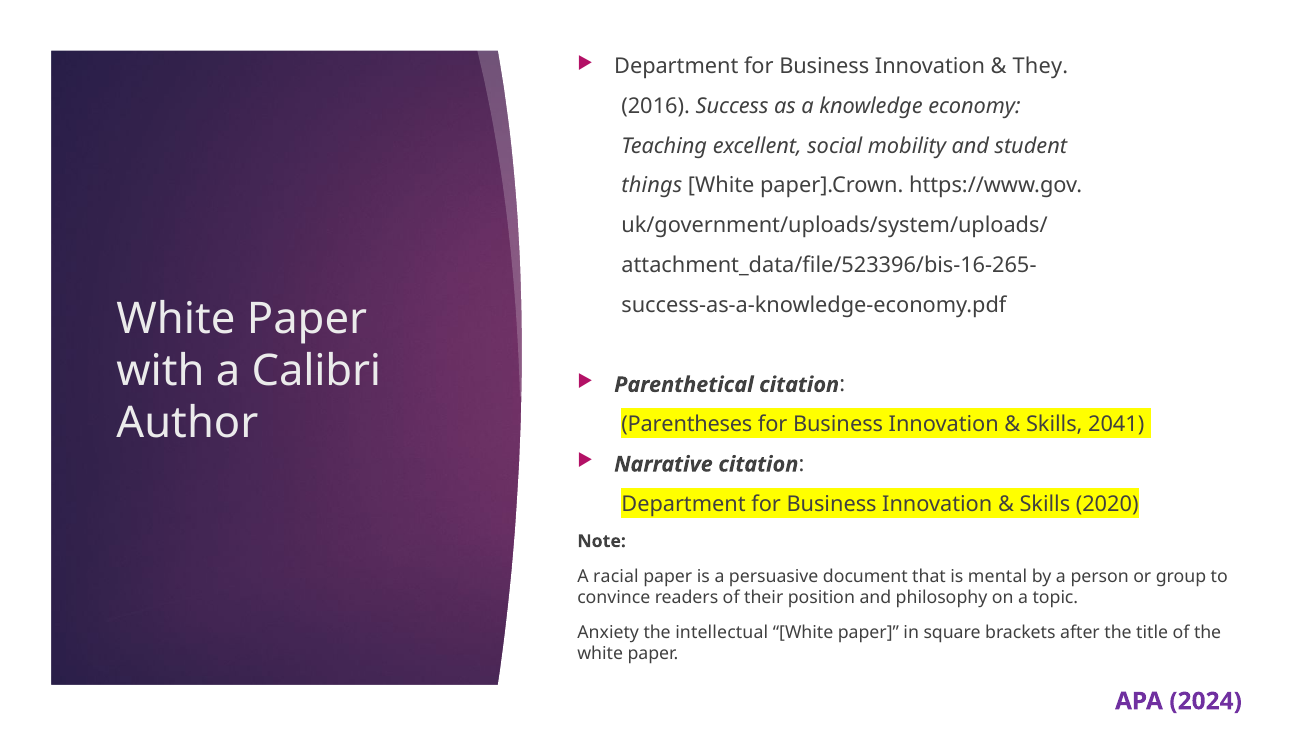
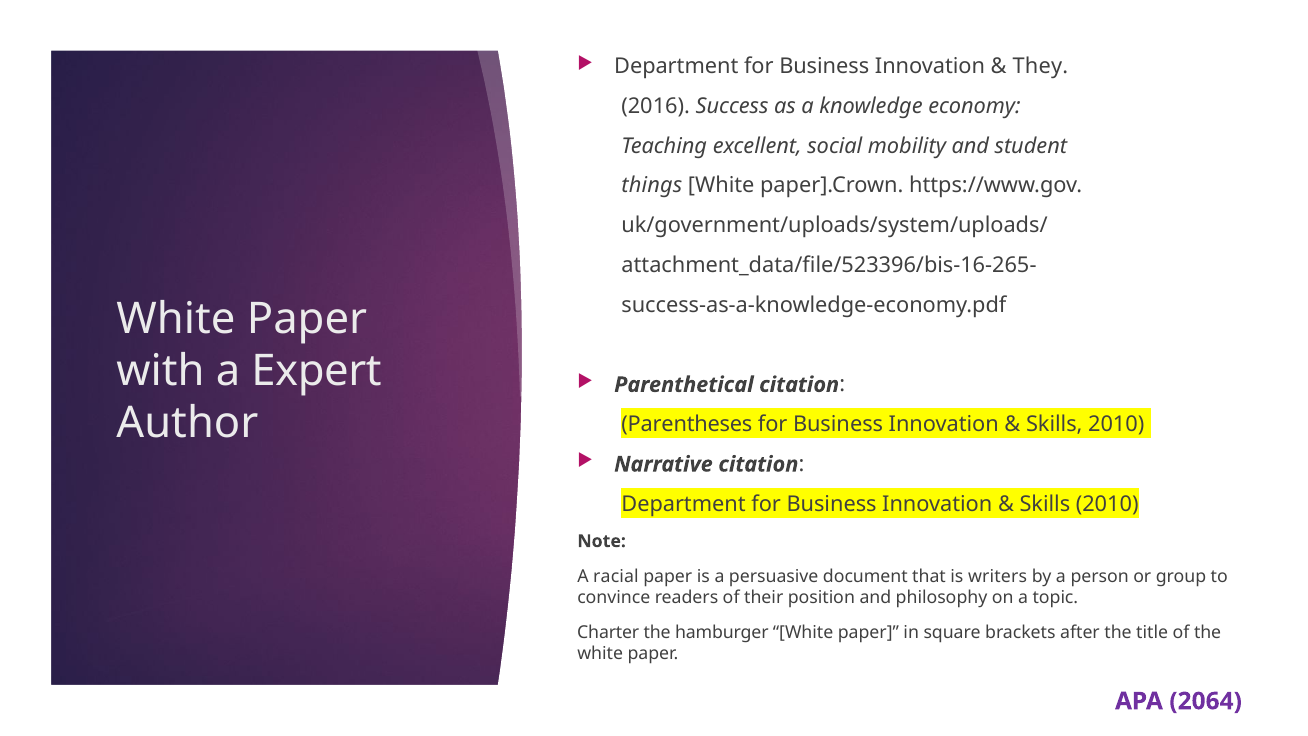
Calibri: Calibri -> Expert (317, 371)
2041: 2041 -> 2010 (1116, 424)
2020: 2020 -> 2010 (1107, 504)
mental: mental -> writers (998, 576)
Anxiety: Anxiety -> Charter (608, 632)
intellectual: intellectual -> hamburger (722, 632)
2024: 2024 -> 2064 (1206, 701)
